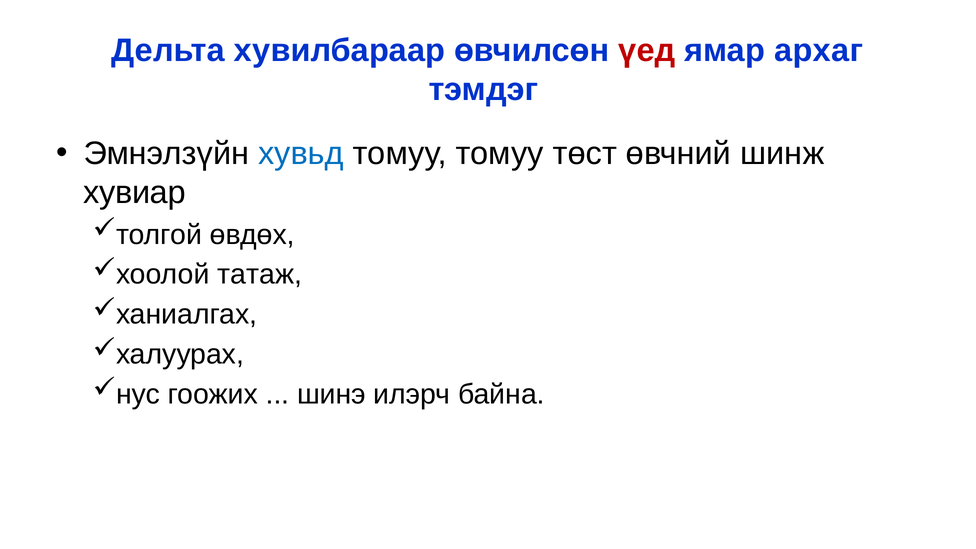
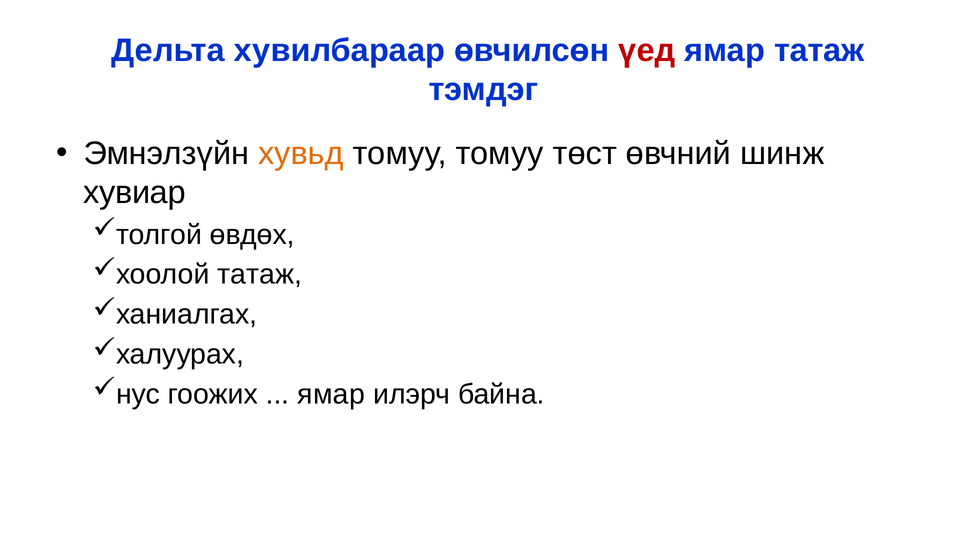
ямар архаг: архаг -> татаж (819, 50)
хувьд colour: blue -> orange (301, 154)
шинэ: шинэ -> ямар (331, 394)
